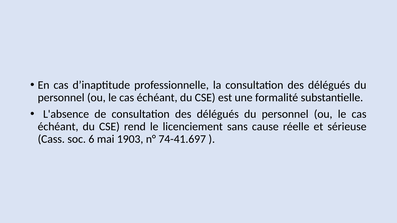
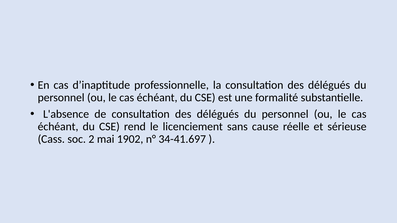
6: 6 -> 2 (91, 139)
1903: 1903 -> 1902 (130, 139)
74-41.697: 74-41.697 -> 34-41.697 (182, 139)
